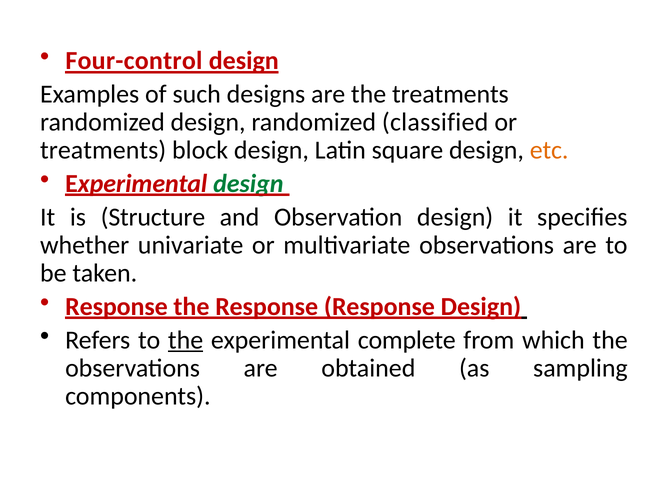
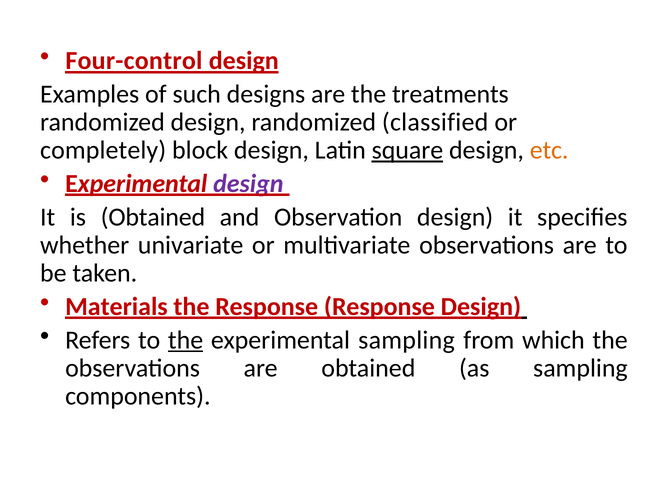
treatments: treatments -> completely (103, 150)
square underline: none -> present (407, 150)
design colour: green -> purple (248, 184)
is Structure: Structure -> Obtained (153, 217)
Response: Response -> Materials (116, 307)
experimental complete: complete -> sampling (407, 340)
